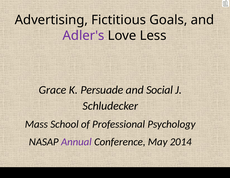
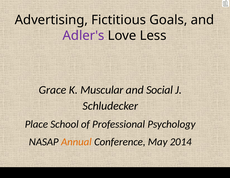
Persuade: Persuade -> Muscular (102, 90)
Mass: Mass -> Place (36, 124)
Annual colour: purple -> orange (76, 142)
